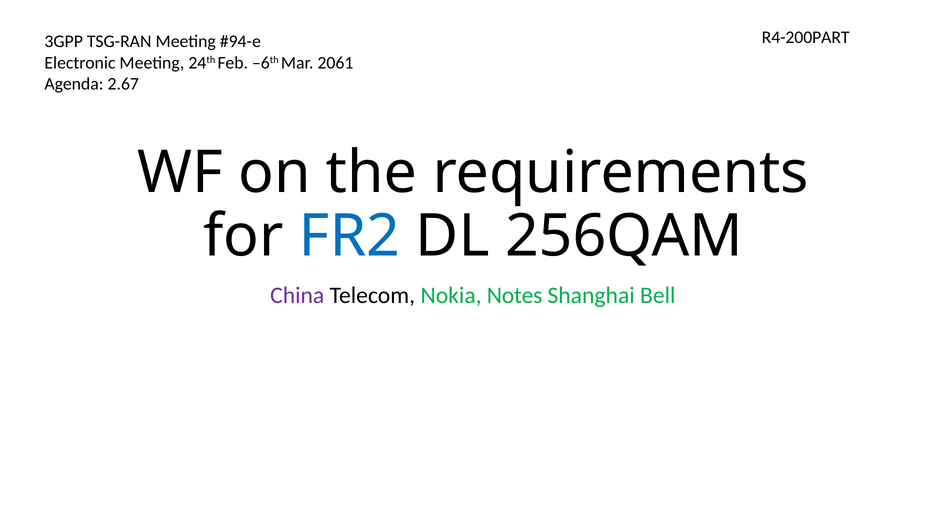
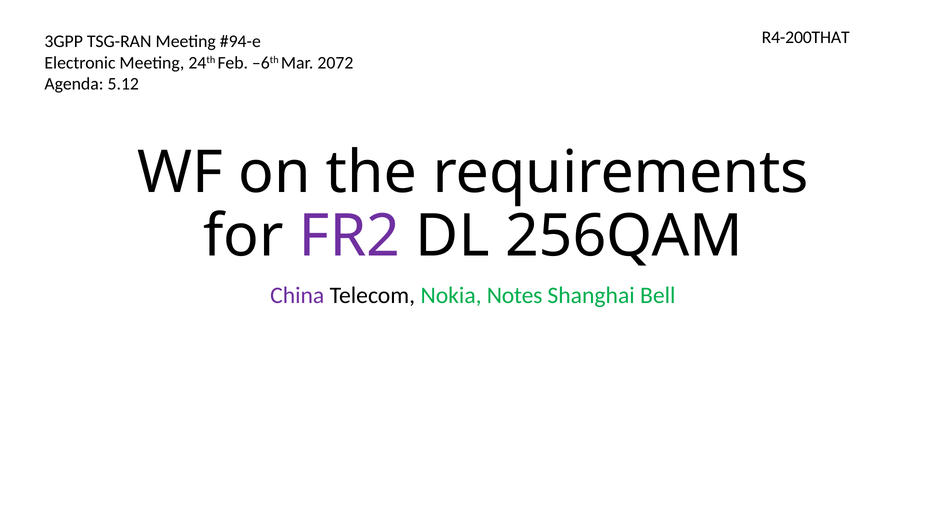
R4-200PART: R4-200PART -> R4-200THAT (806, 38)
2061: 2061 -> 2072 (335, 63)
2.67: 2.67 -> 5.12 (123, 84)
FR2 colour: blue -> purple (349, 236)
